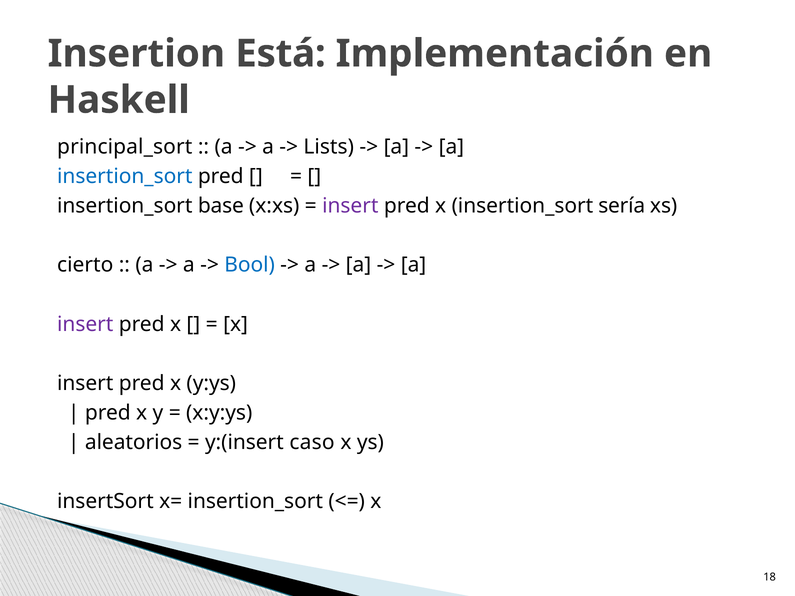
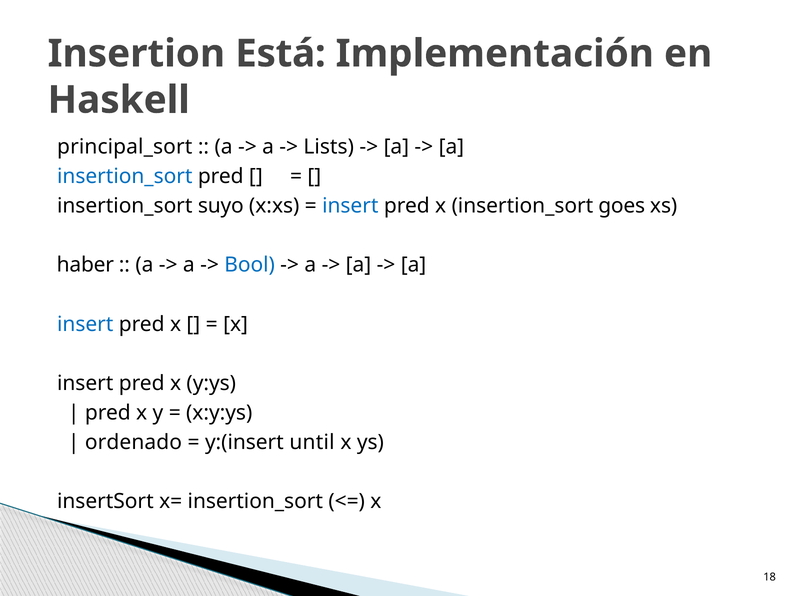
base: base -> suyo (221, 206)
insert colour: purple -> blue (350, 206)
sería: sería -> goes (622, 206)
cierto: cierto -> haber (85, 265)
insert colour: purple -> blue (85, 324)
aleatorios: aleatorios -> ordenado (133, 443)
caso: caso -> until (312, 443)
